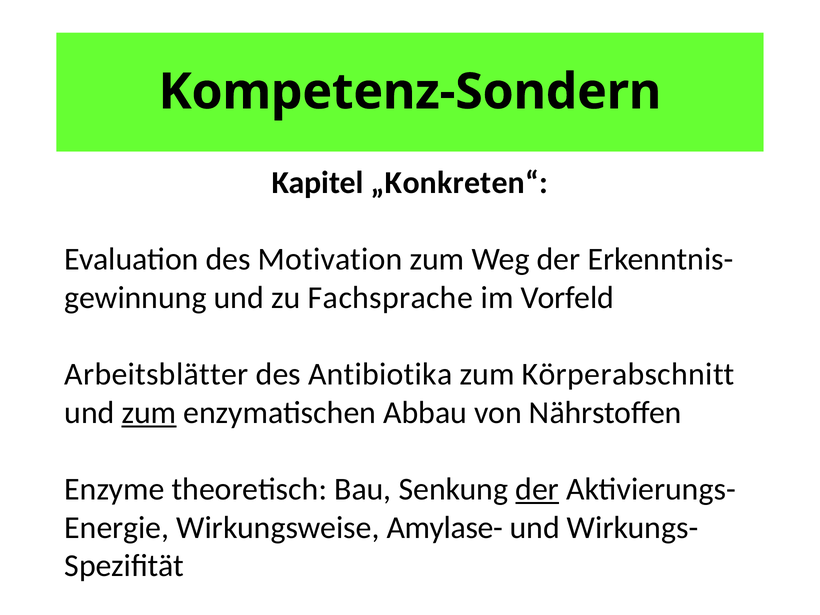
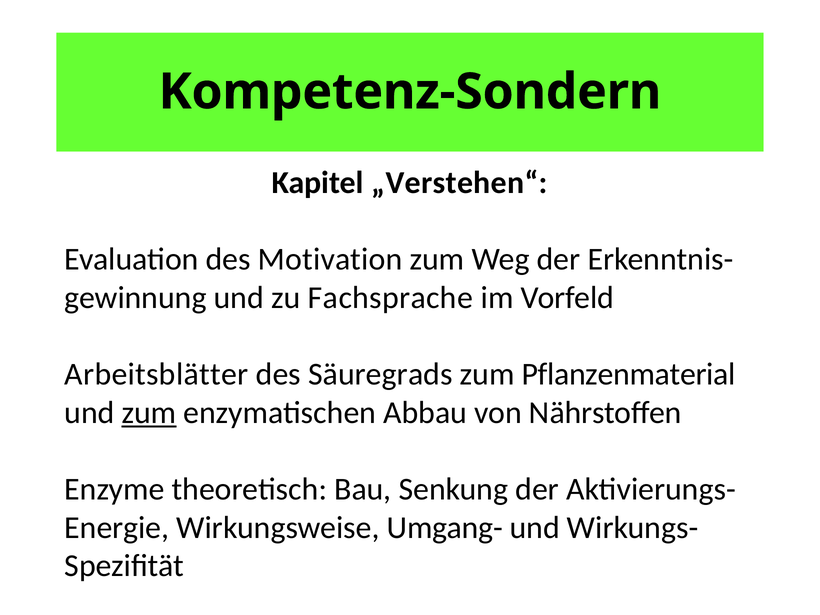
„Konkreten“: „Konkreten“ -> „Verstehen“ (459, 183)
Antibiotika: Antibiotika -> Säuregrads (380, 374)
Körperabschnitt: Körperabschnitt -> Pflanzenmaterial (629, 374)
der underline: present -> none (537, 489)
Amylase-: Amylase- -> Umgang- (445, 527)
